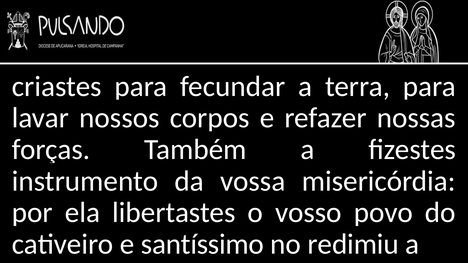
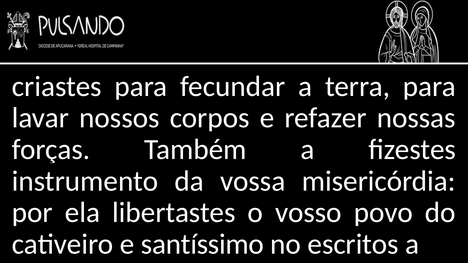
redimiu: redimiu -> escritos (353, 244)
